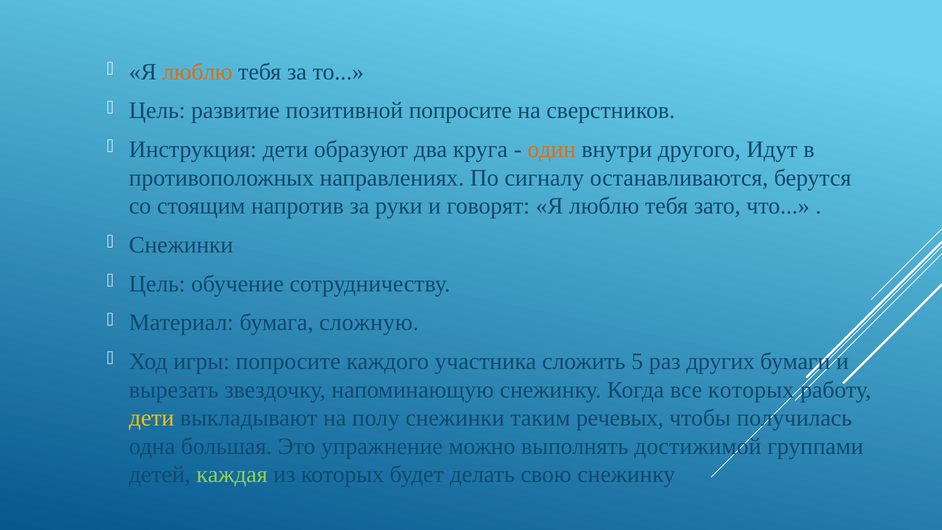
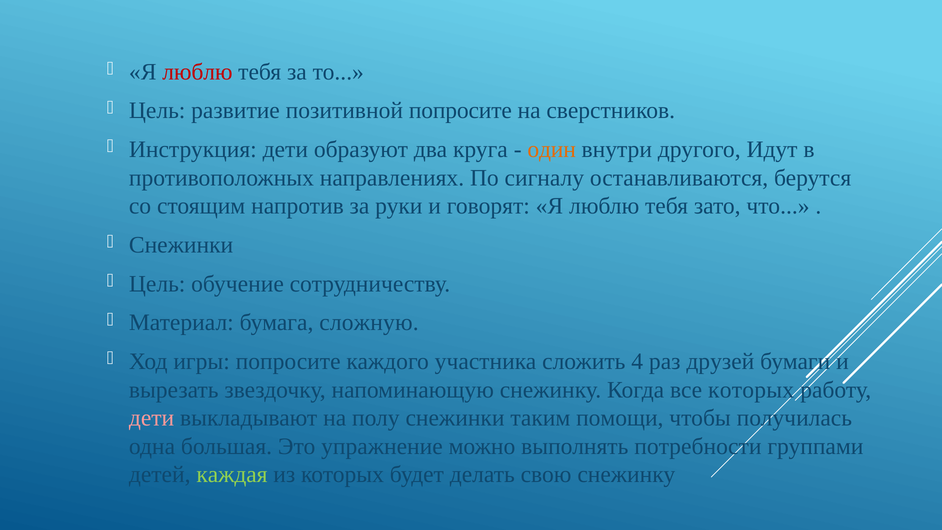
люблю colour: orange -> red (197, 72)
5: 5 -> 4 (637, 361)
других: других -> друзей (720, 361)
дети colour: yellow -> pink (152, 418)
речевых: речевых -> помощи (620, 418)
достижимой: достижимой -> потребности (698, 446)
